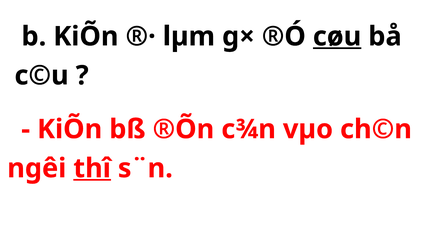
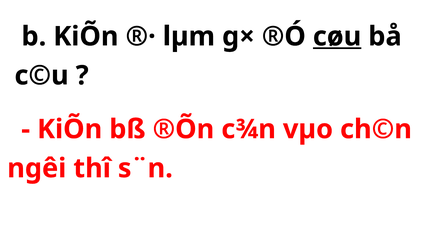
thî underline: present -> none (92, 168)
